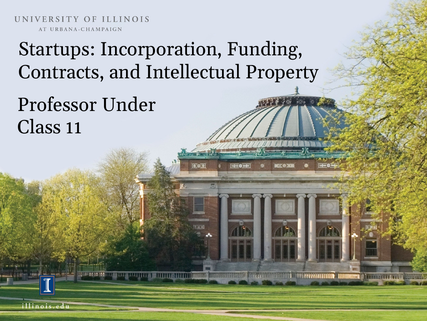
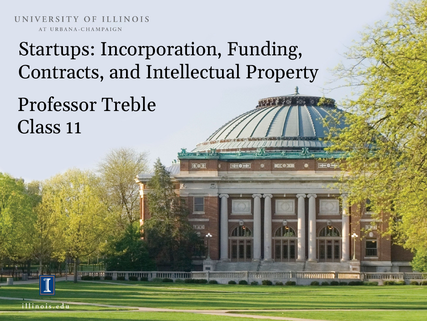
Under: Under -> Treble (129, 105)
